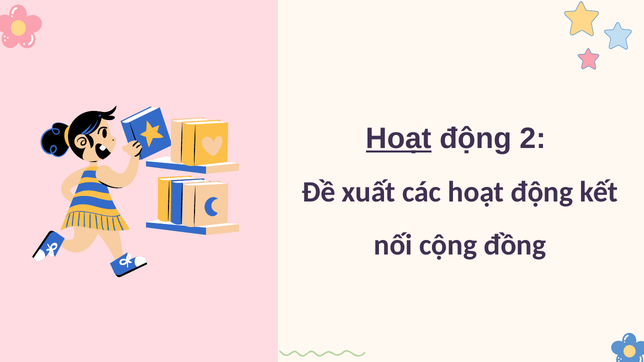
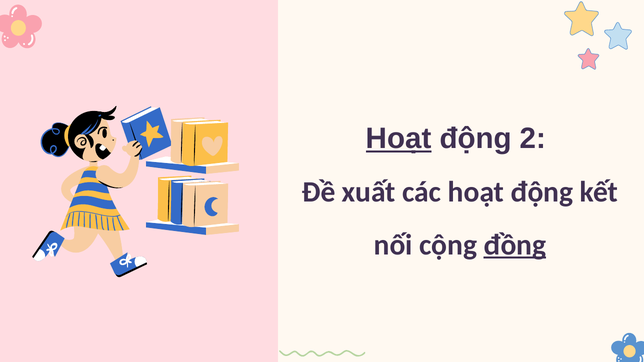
đồng underline: none -> present (515, 245)
